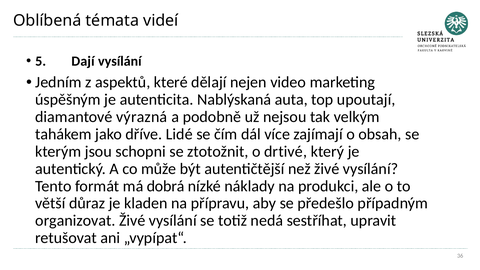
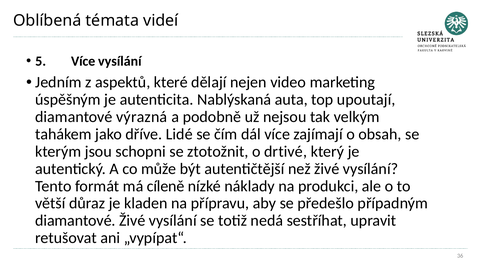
5 Dají: Dají -> Více (83, 61)
dobrá: dobrá -> cíleně (166, 186)
organizovat: organizovat -> diamantové (75, 221)
